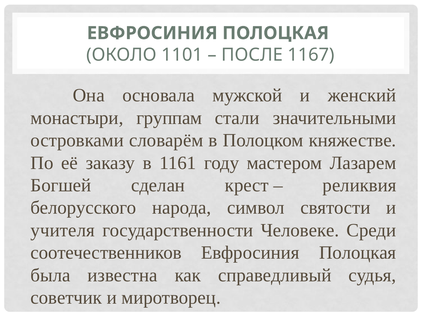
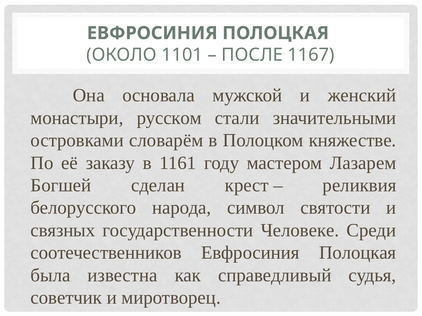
группам: группам -> русском (169, 118)
учителя: учителя -> связных (63, 231)
